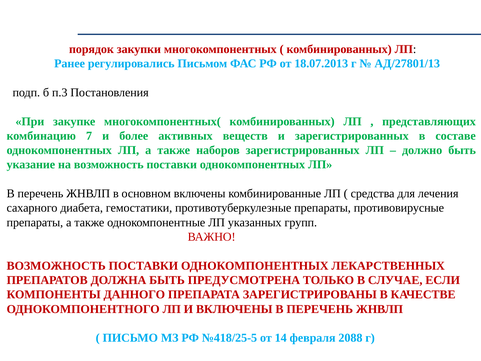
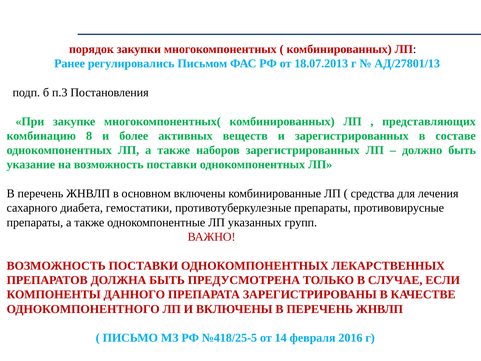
7: 7 -> 8 (89, 136)
2088: 2088 -> 2016 (350, 338)
